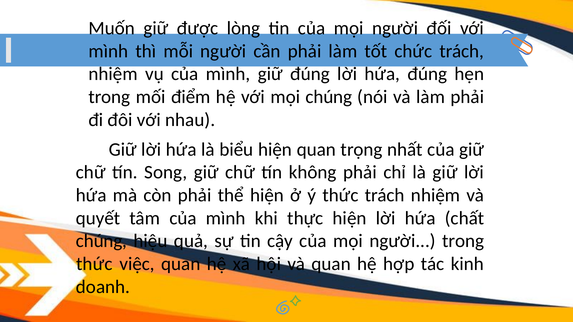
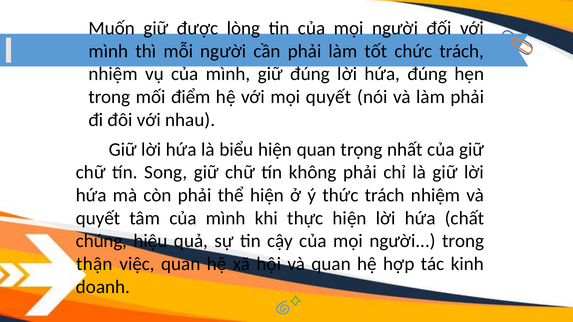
mọi chúng: chúng -> quyết (329, 97)
thức: thức -> thận (94, 264)
